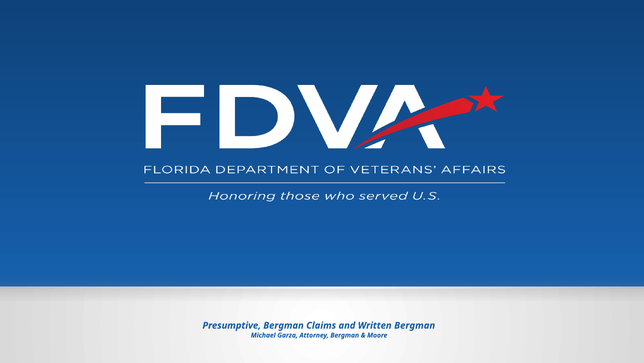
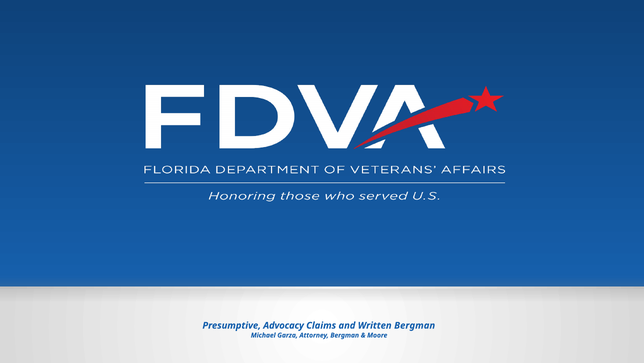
Presumptive Bergman: Bergman -> Advocacy (284, 325)
